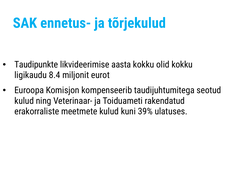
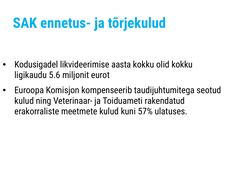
Taudipunkte: Taudipunkte -> Kodusigadel (36, 64)
8.4: 8.4 -> 5.6 (55, 75)
39%: 39% -> 57% (145, 111)
